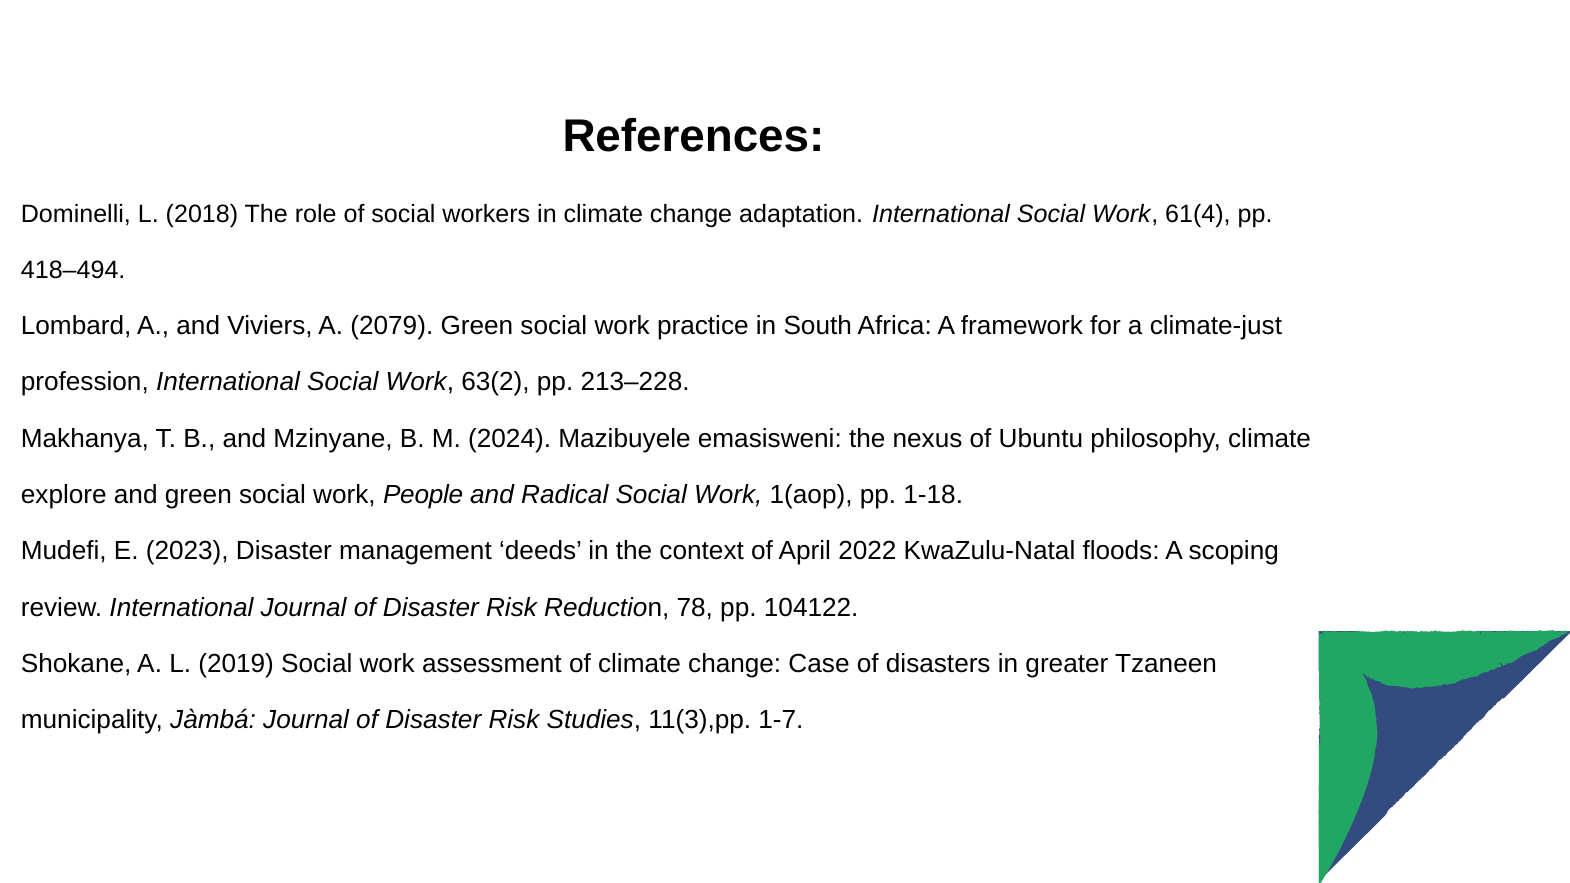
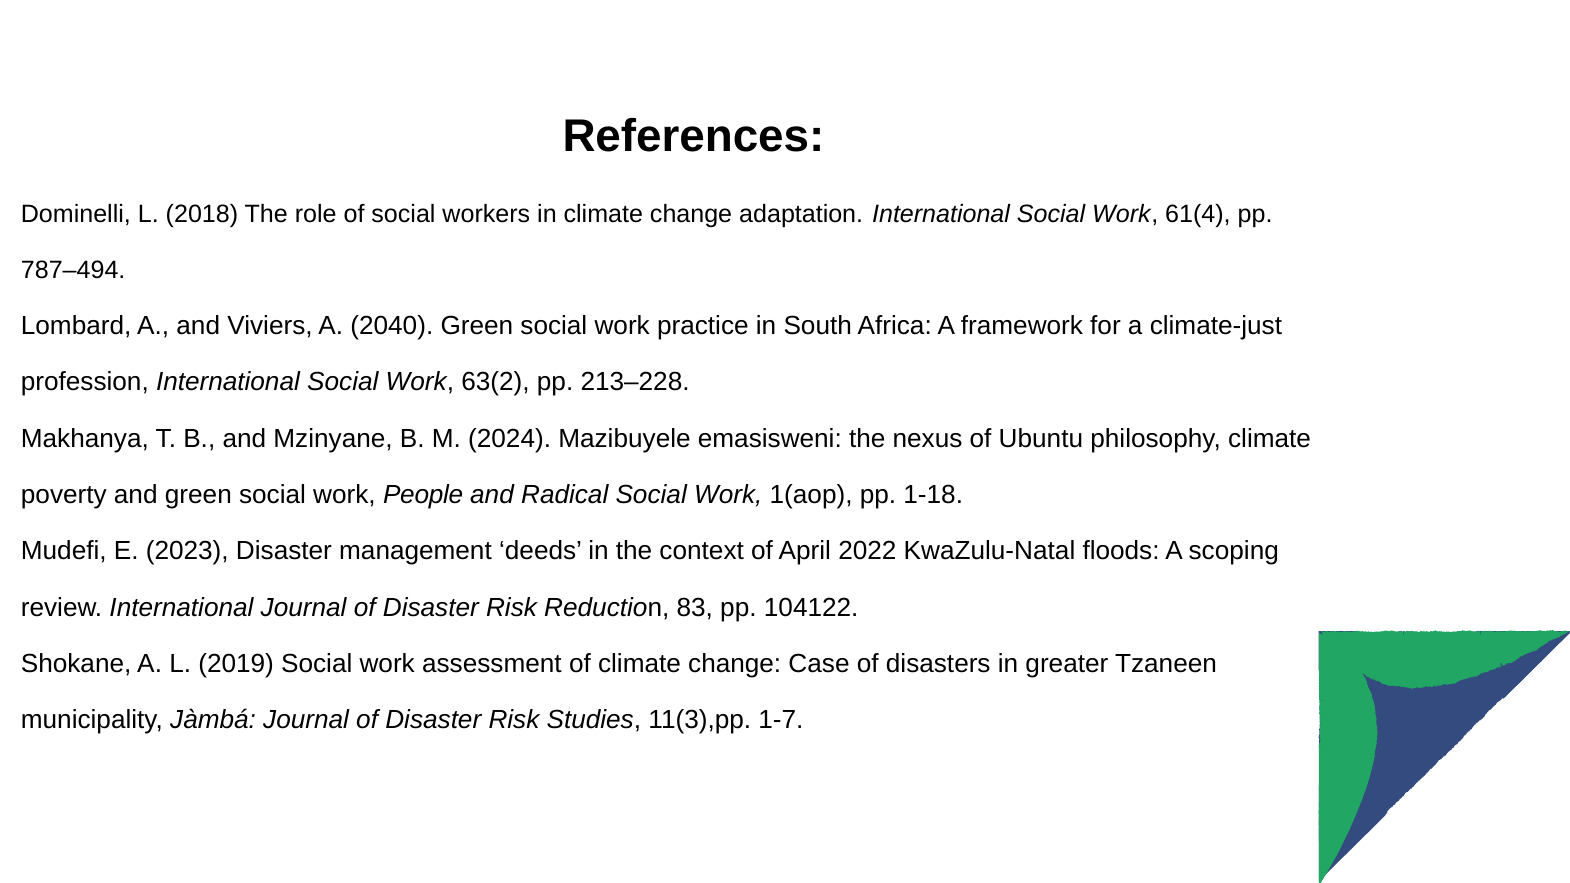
418–494: 418–494 -> 787–494 (73, 270)
2079: 2079 -> 2040 (392, 326)
explore: explore -> poverty (64, 495)
78: 78 -> 83 (695, 608)
